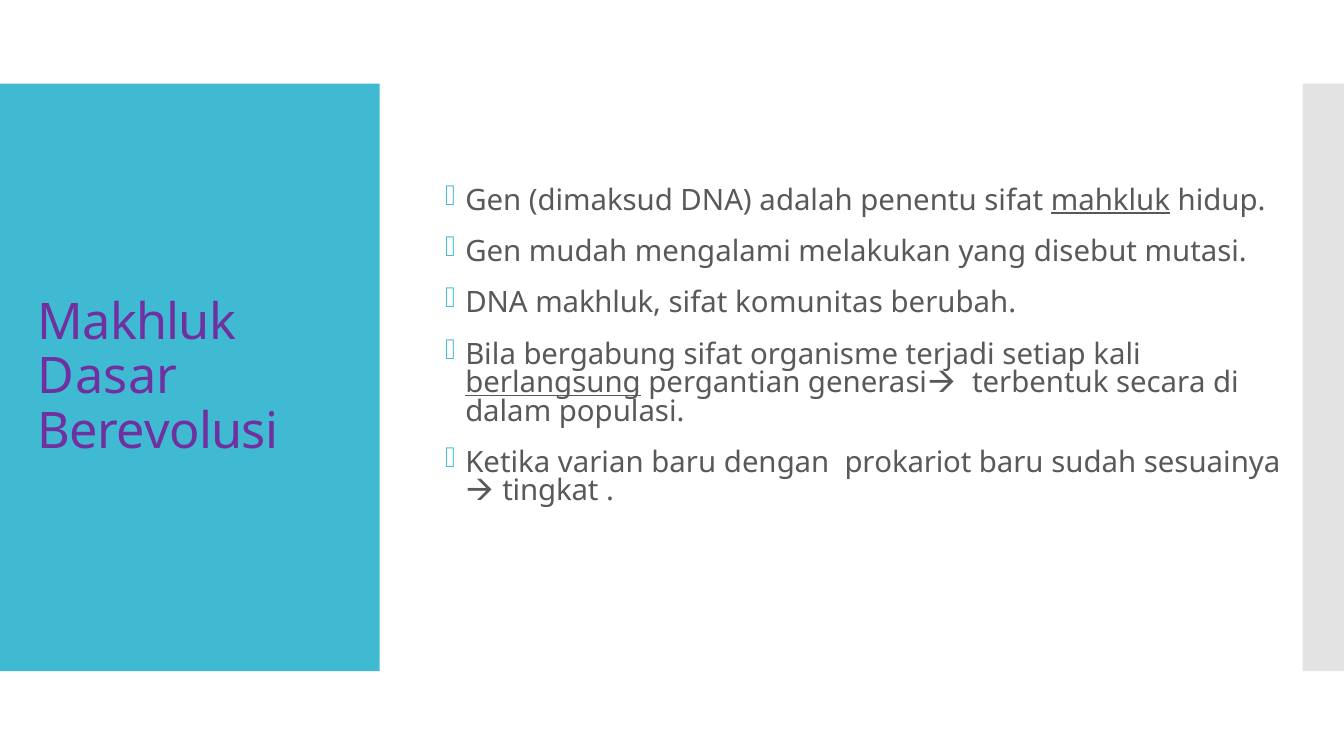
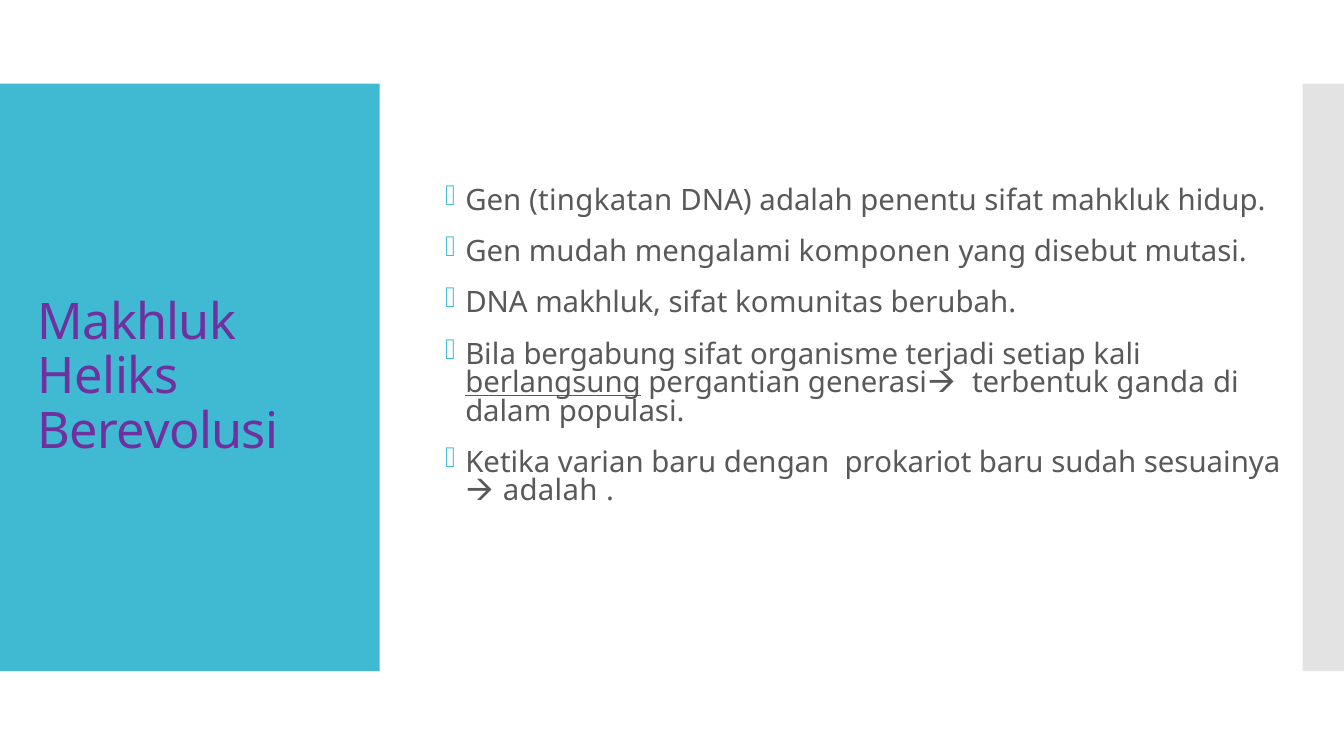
dimaksud: dimaksud -> tingkatan (601, 201)
mahkluk underline: present -> none (1110, 201)
melakukan: melakukan -> komponen (875, 252)
Dasar: Dasar -> Heliks (108, 377)
secara: secara -> ganda (1161, 383)
tingkat: tingkat -> adalah (550, 491)
